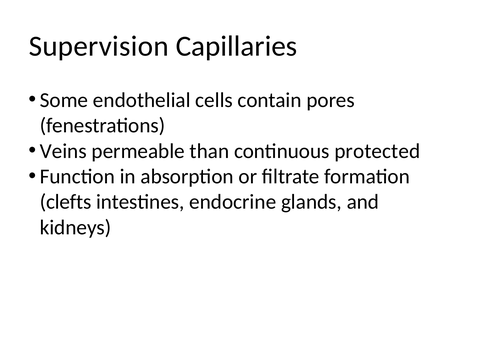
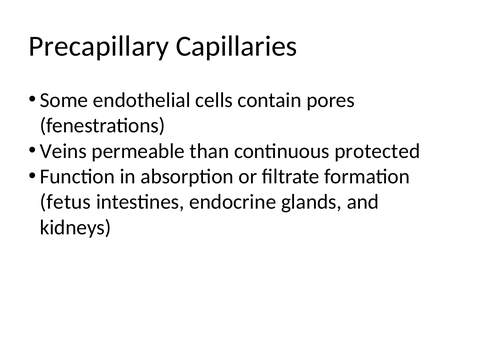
Supervision: Supervision -> Precapillary (99, 46)
clefts: clefts -> fetus (65, 202)
